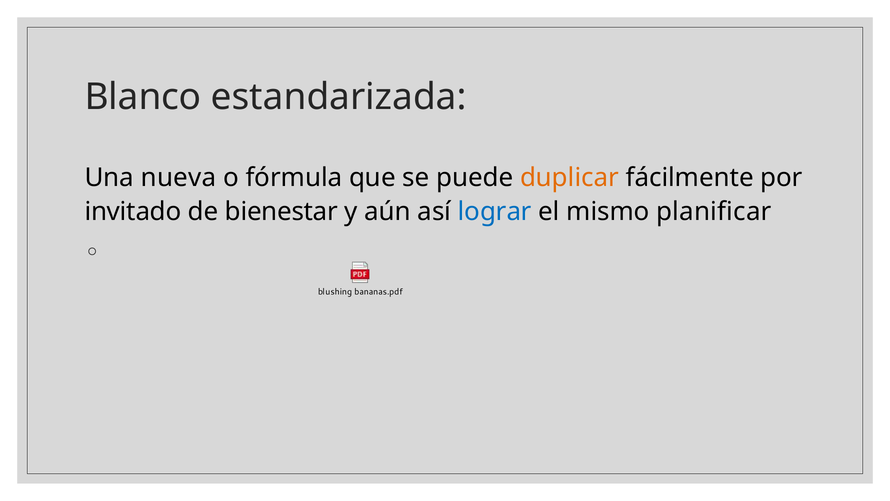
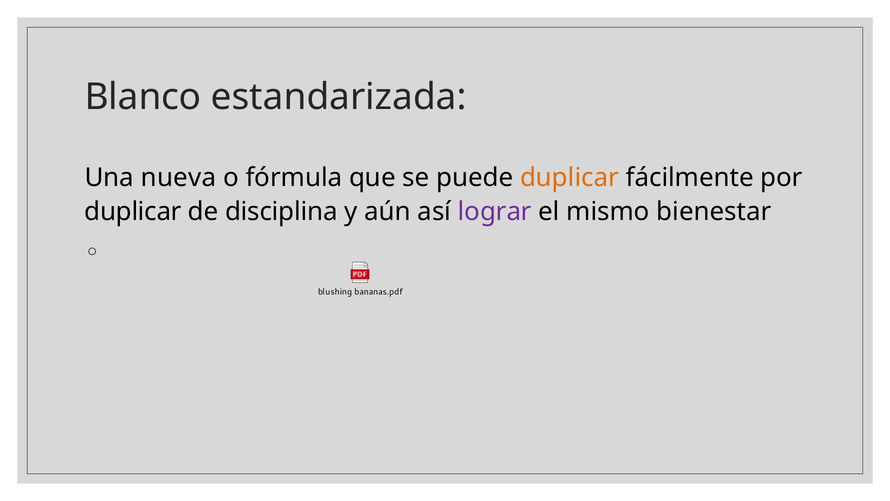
invitado: invitado -> duplicar (133, 211)
bienestar: bienestar -> disciplina (281, 211)
lograr colour: blue -> purple (495, 211)
planificar: planificar -> bienestar (714, 211)
